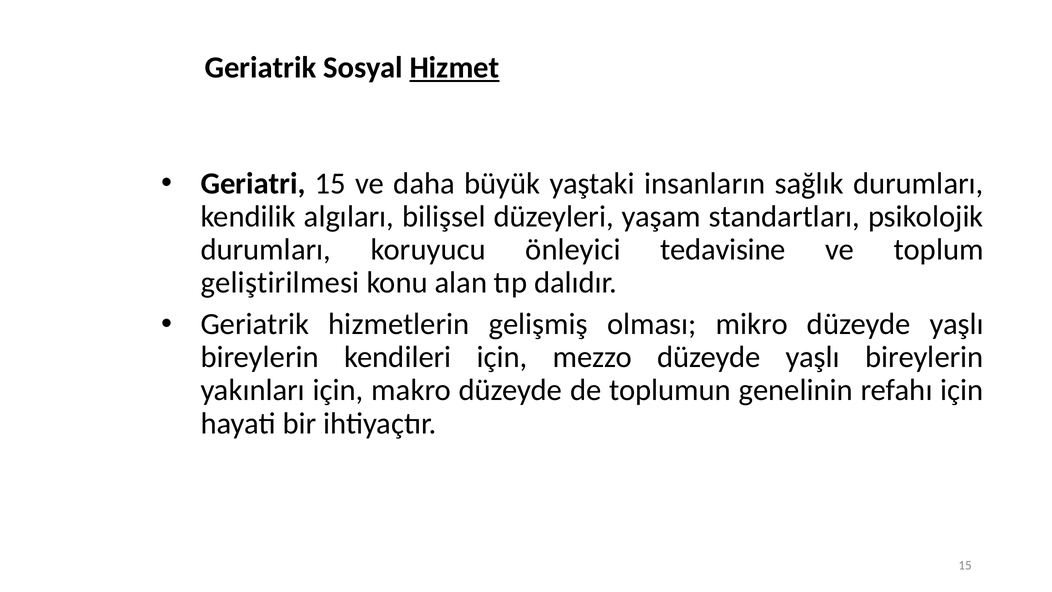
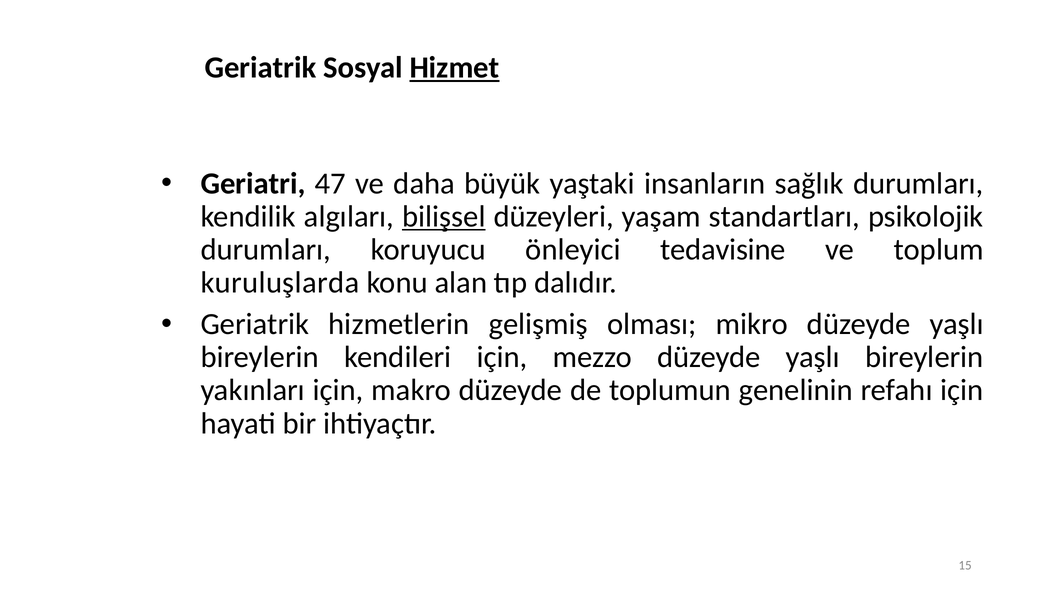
Geriatri 15: 15 -> 47 (330, 183)
bilişsel underline: none -> present (444, 217)
geliştirilmesi: geliştirilmesi -> kuruluşlarda (280, 283)
